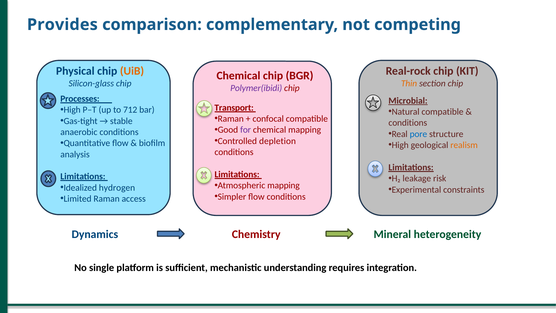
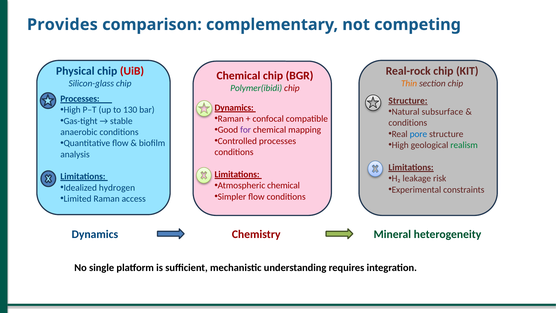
UiB colour: orange -> red (132, 71)
Polymer(ibidi colour: purple -> green (256, 88)
Microbial: Microbial -> Structure (408, 101)
Transport: Transport -> Dynamics (234, 108)
712: 712 -> 130 (130, 110)
Natural compatible: compatible -> subsurface (442, 112)
Controlled depletion: depletion -> processes (278, 141)
realism colour: orange -> green (464, 145)
Atmospheric mapping: mapping -> chemical (284, 185)
